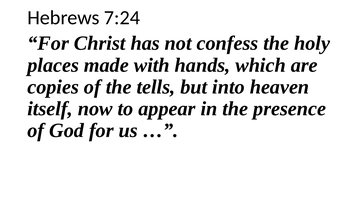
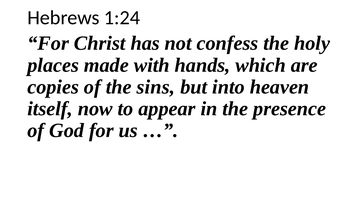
7:24: 7:24 -> 1:24 (122, 18)
tells: tells -> sins (156, 87)
